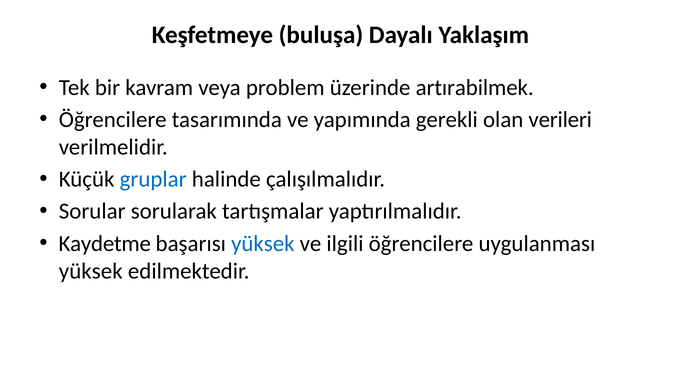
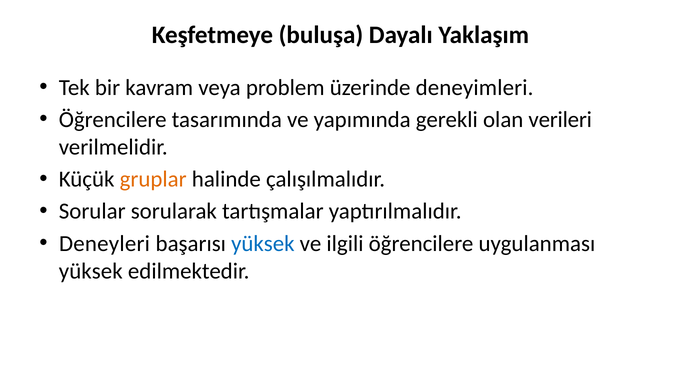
artırabilmek: artırabilmek -> deneyimleri (475, 87)
gruplar colour: blue -> orange (153, 179)
Kaydetme: Kaydetme -> Deneyleri (105, 243)
